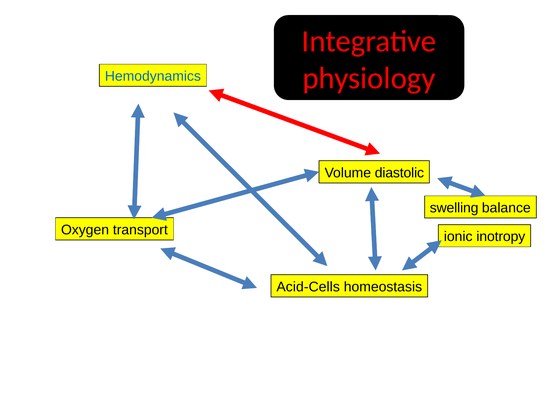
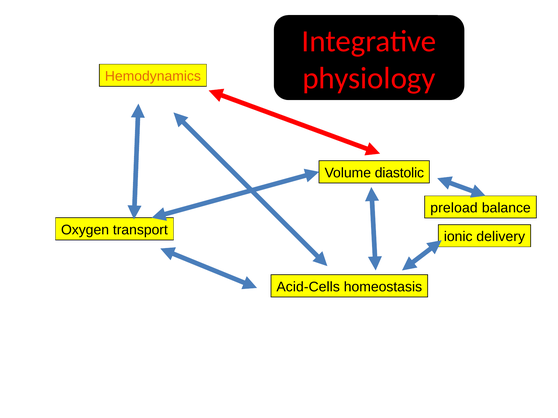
Hemodynamics colour: blue -> orange (153, 76)
swelling: swelling -> preload (454, 208)
inotropy: inotropy -> delivery (501, 237)
